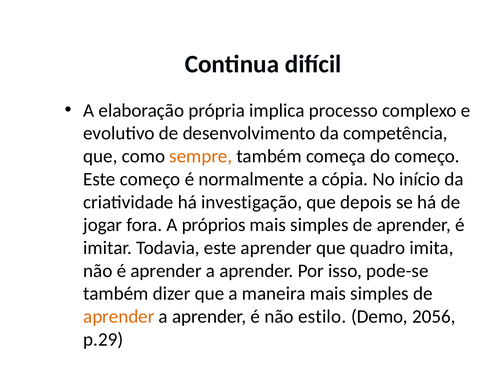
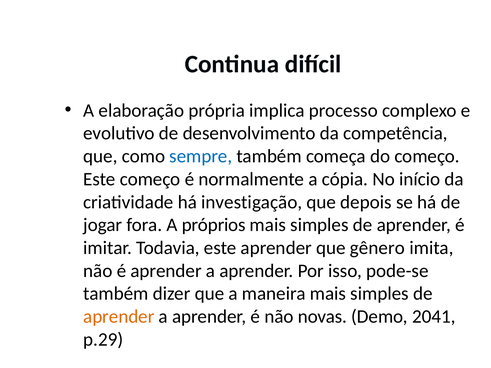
sempre colour: orange -> blue (201, 156)
quadro: quadro -> gênero (377, 248)
estilo: estilo -> novas (322, 317)
2056: 2056 -> 2041 (434, 317)
